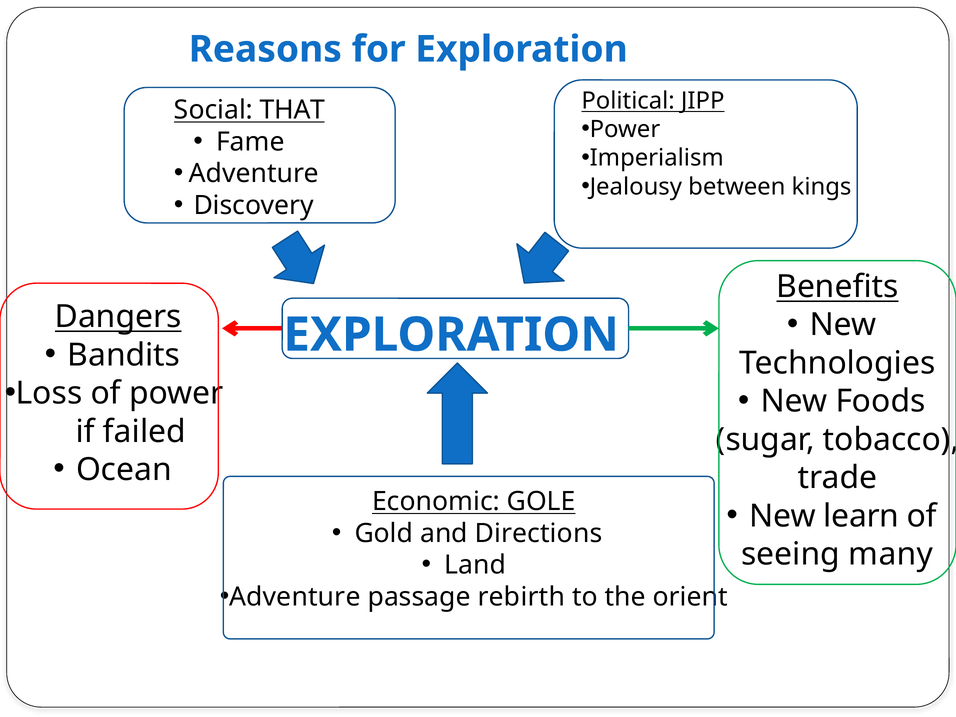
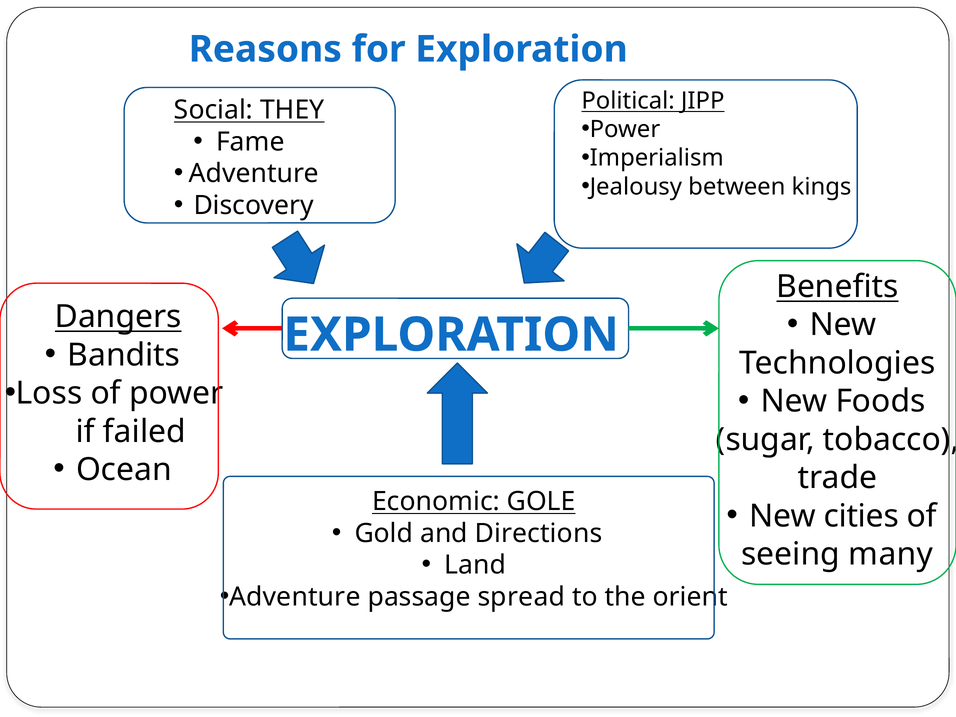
THAT: THAT -> THEY (292, 110)
learn: learn -> cities (861, 516)
rebirth: rebirth -> spread (521, 597)
